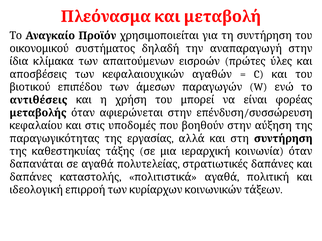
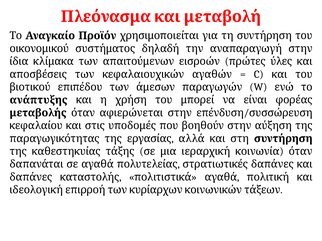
αντιθέσεις: αντιθέσεις -> ανάπτυξης (39, 100)
